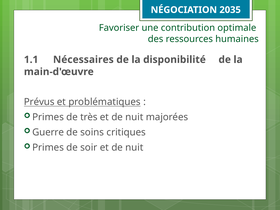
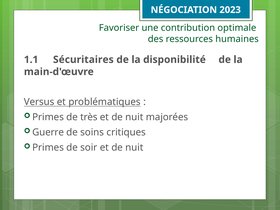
2035: 2035 -> 2023 (230, 10)
Nécessaires: Nécessaires -> Sécuritaires (83, 60)
Prévus: Prévus -> Versus (39, 102)
